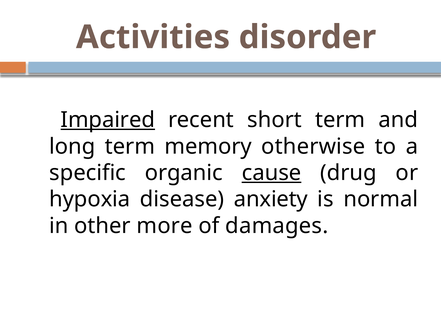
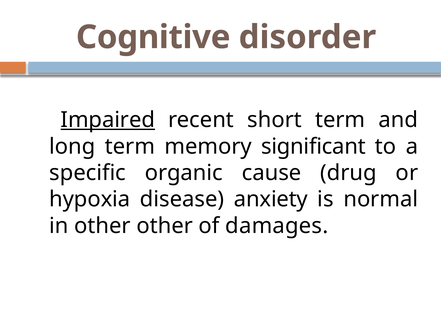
Activities: Activities -> Cognitive (153, 37)
otherwise: otherwise -> significant (313, 146)
cause underline: present -> none (272, 173)
other more: more -> other (165, 226)
